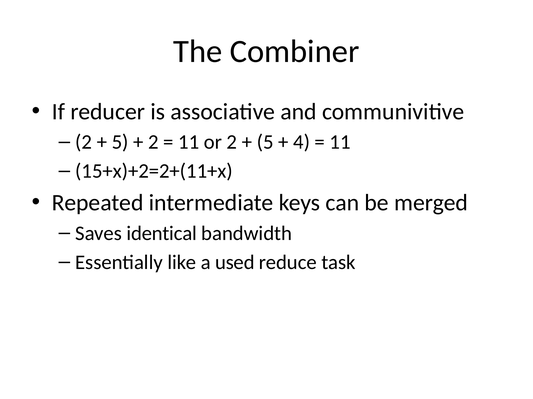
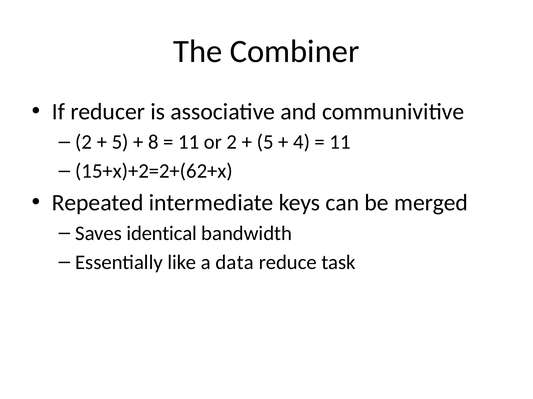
2: 2 -> 8 (153, 142)
15+x)+2=2+(11+x: 15+x)+2=2+(11+x -> 15+x)+2=2+(62+x (154, 171)
used: used -> data (235, 263)
